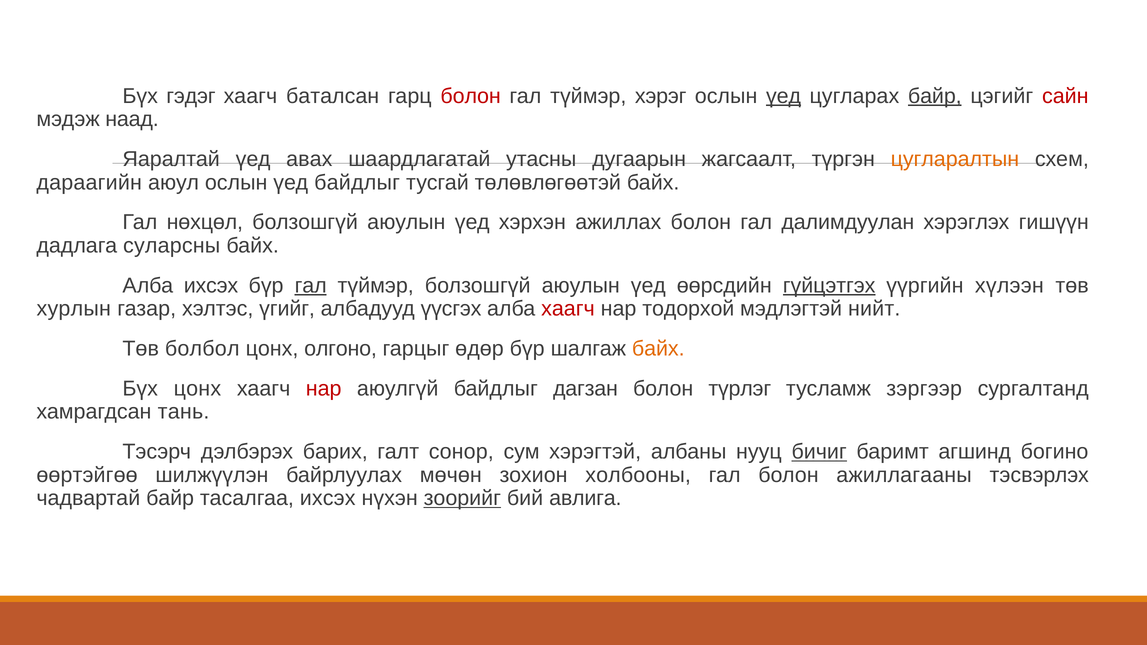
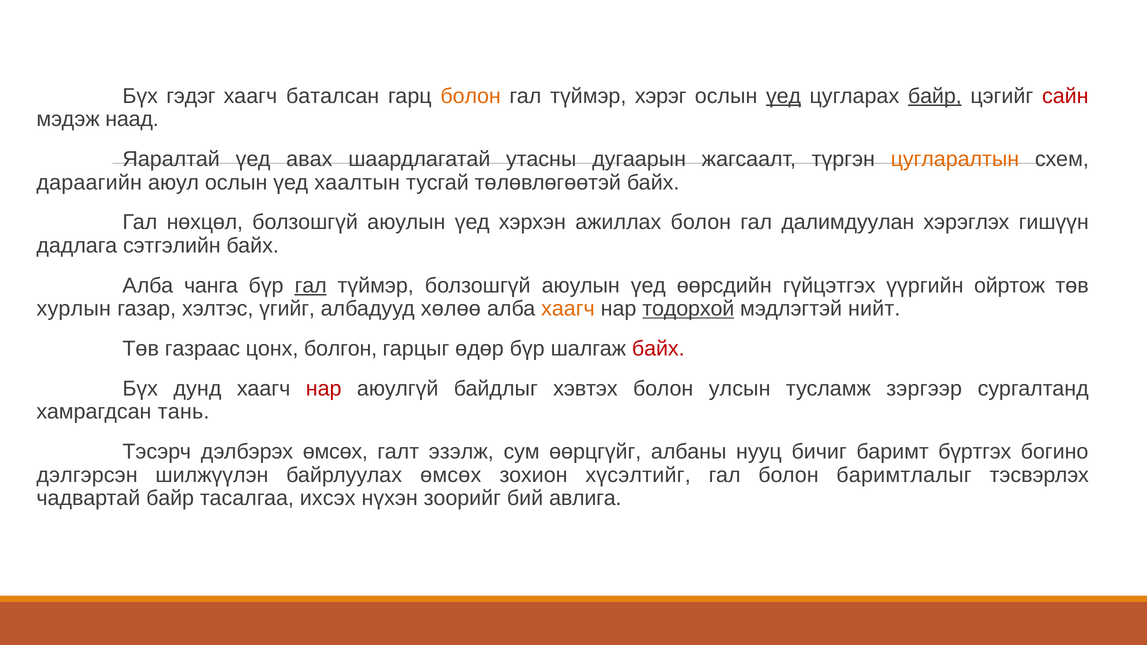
болон colour: red -> orange (471, 96)
үед байдлыг: байдлыг -> хаалтын (357, 182)
суларсны: суларсны -> сэтгэлийн (172, 246)
Алба ихсэх: ихсэх -> чанга (211, 286)
гүйцэтгэх underline: present -> none (829, 286)
хүлээн: хүлээн -> ойртож (1010, 286)
үүсгэх: үүсгэх -> хөлөө (451, 309)
хаагч colour: red -> orange (568, 309)
тодорхой underline: none -> present (688, 309)
болбол: болбол -> газраас (202, 349)
олгоно: олгоно -> болгон (341, 349)
байх colour: orange -> red (658, 349)
Бүх цонх: цонх -> дунд (197, 389)
дагзан: дагзан -> хэвтэх (585, 389)
түрлэг: түрлэг -> улсын (740, 389)
дэлбэрэх барих: барих -> өмсөх (335, 452)
сонор: сонор -> эзэлж (461, 452)
хэрэгтэй: хэрэгтэй -> өөрцгүйг (595, 452)
бичиг underline: present -> none (819, 452)
агшинд: агшинд -> бүртгэх (975, 452)
өөртэйгөө: өөртэйгөө -> дэлгэрсэн (87, 475)
байрлуулах мөчөн: мөчөн -> өмсөх (451, 475)
холбооны: холбооны -> хүсэлтийг (638, 475)
ажиллагааны: ажиллагааны -> баримтлалыг (904, 475)
зоорийг underline: present -> none (462, 498)
